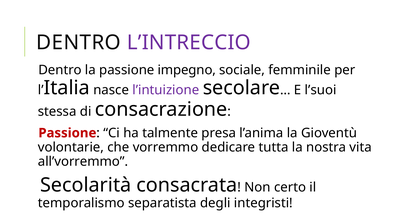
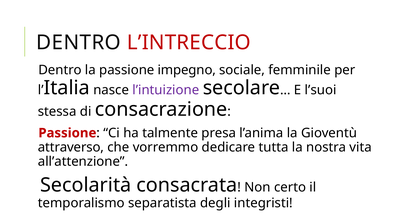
L’INTRECCIO colour: purple -> red (189, 42)
volontarie: volontarie -> attraverso (71, 147)
all’vorremmo: all’vorremmo -> all’attenzione (83, 161)
